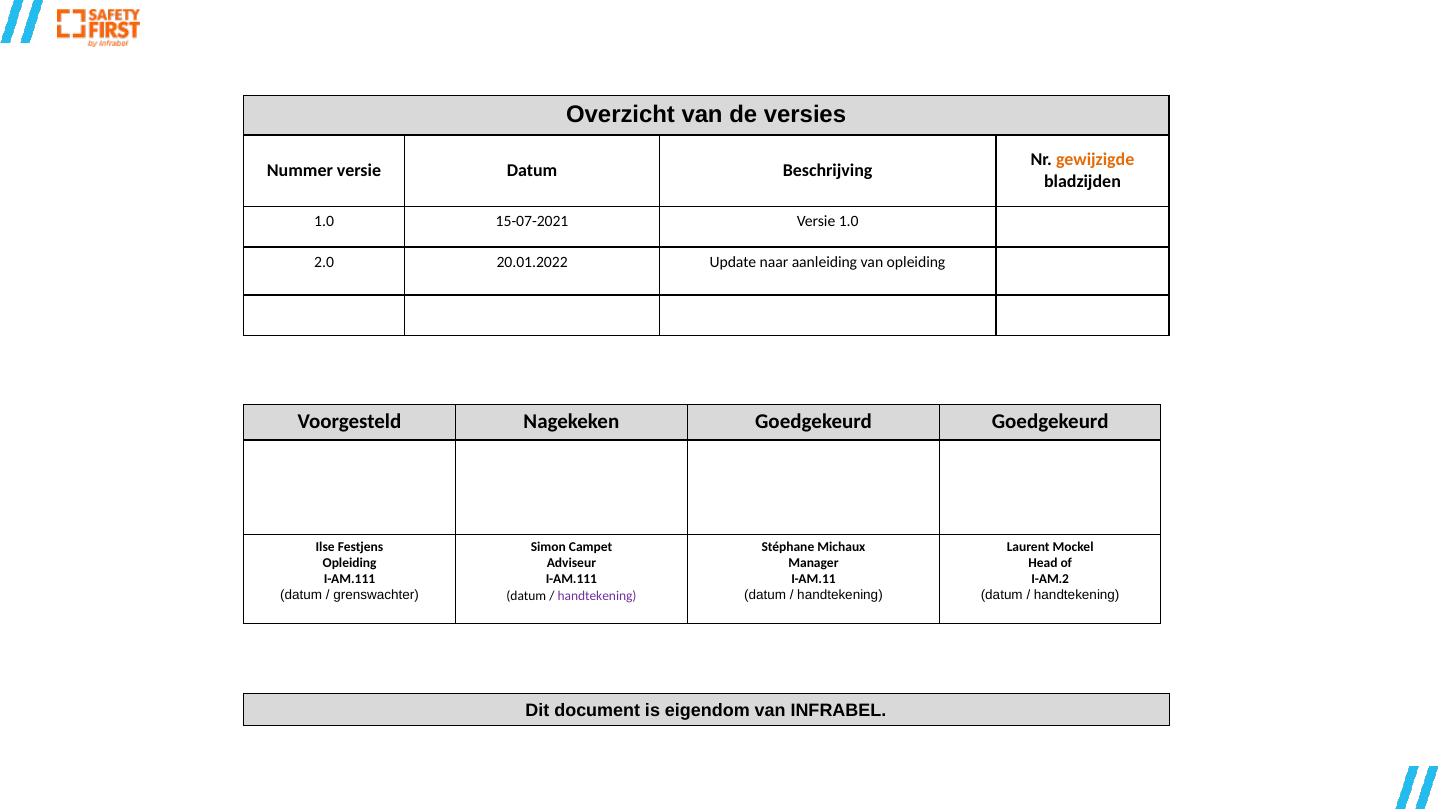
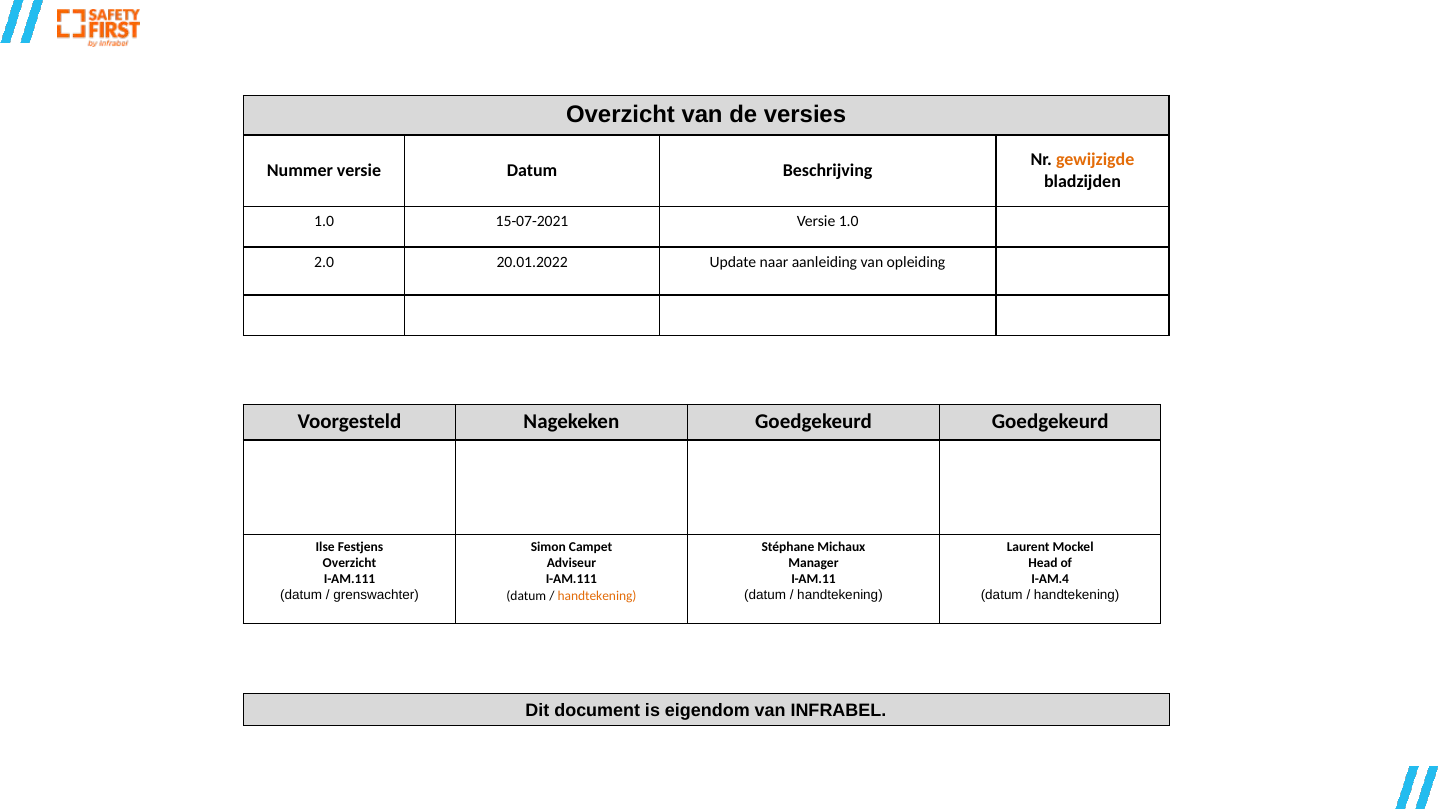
Opleiding: Opleiding -> Overzicht (350, 563)
I-AM.2: I-AM.2 -> I-AM.4 (1050, 579)
handtekening colour: purple -> orange (597, 596)
